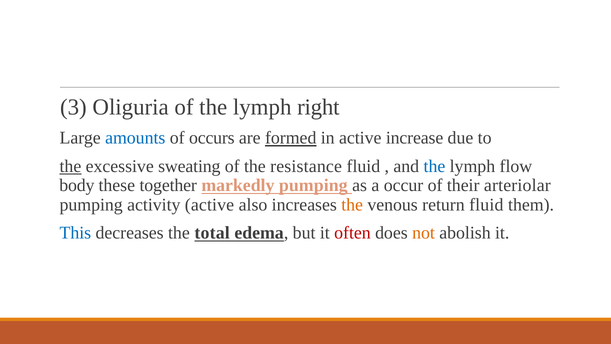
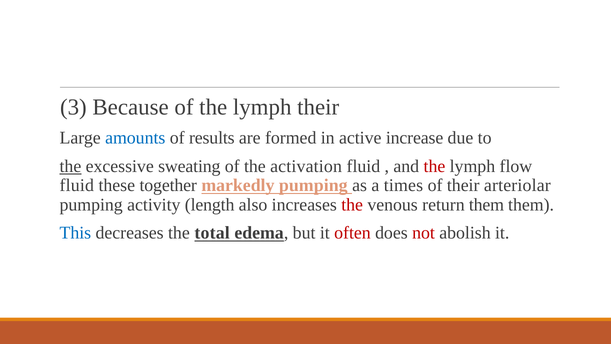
Oliguria: Oliguria -> Because (131, 107)
lymph right: right -> their (318, 107)
occurs: occurs -> results (212, 138)
formed underline: present -> none (291, 138)
resistance: resistance -> activation (306, 166)
the colour: blue -> red (434, 166)
body: body -> fluid (77, 185)
occur: occur -> times (403, 185)
activity active: active -> length (210, 205)
the colour: orange -> red (352, 205)
return fluid: fluid -> them (486, 205)
not colour: orange -> red (424, 233)
